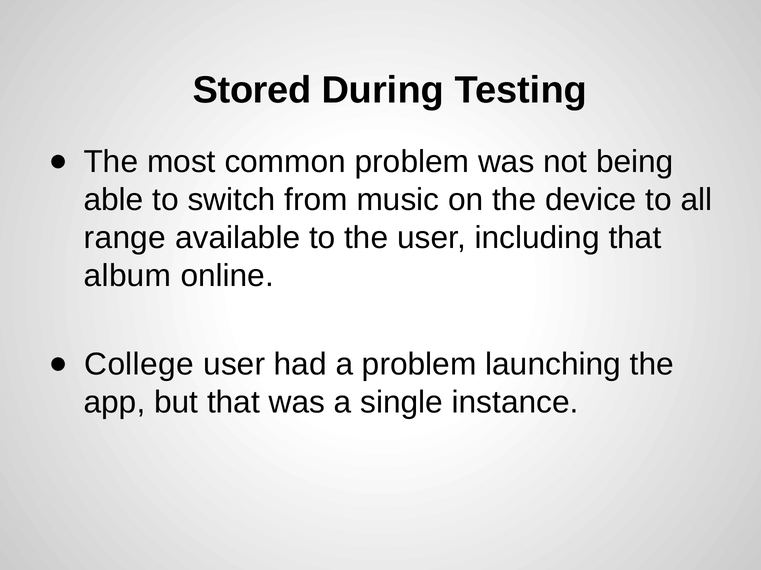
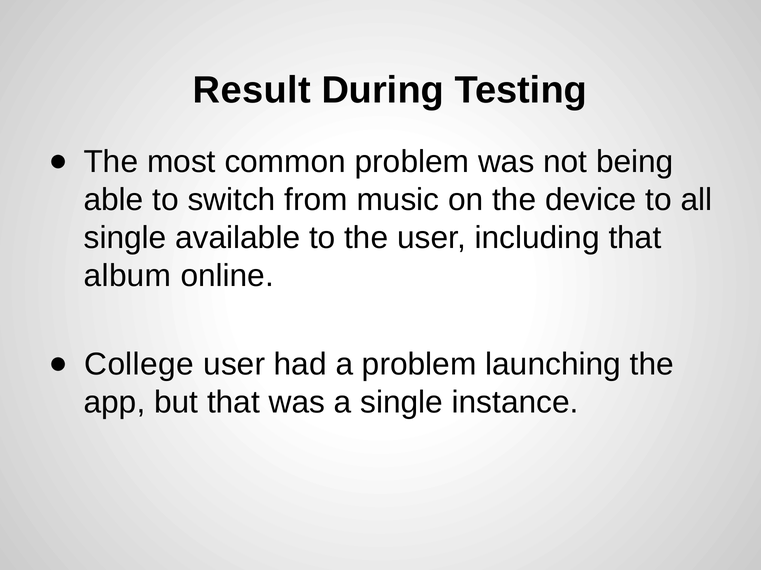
Stored: Stored -> Result (252, 90)
range: range -> single (125, 238)
